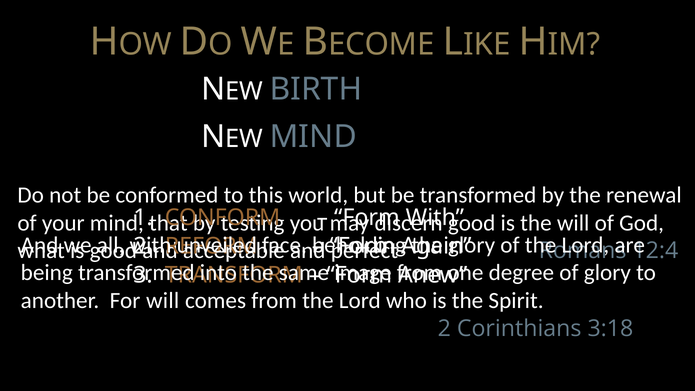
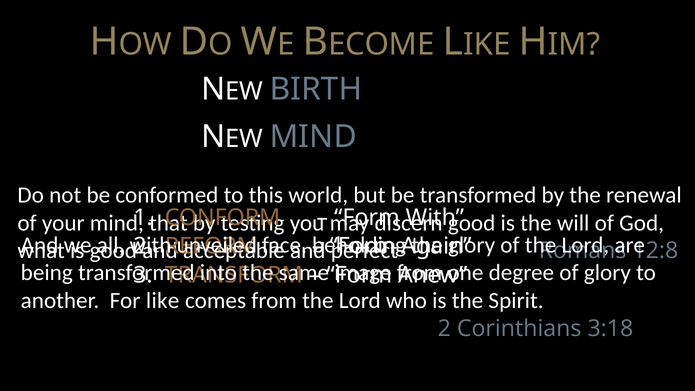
12:4: 12:4 -> 12:8 (655, 251)
For will: will -> like (163, 301)
